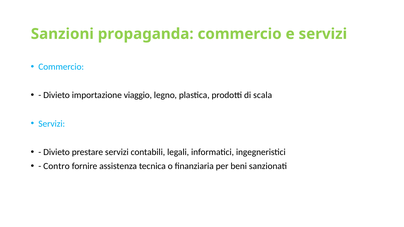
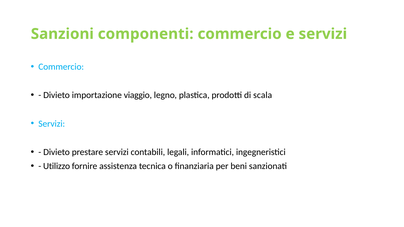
propaganda: propaganda -> componenti (146, 34)
Contro: Contro -> Utilizzo (57, 166)
